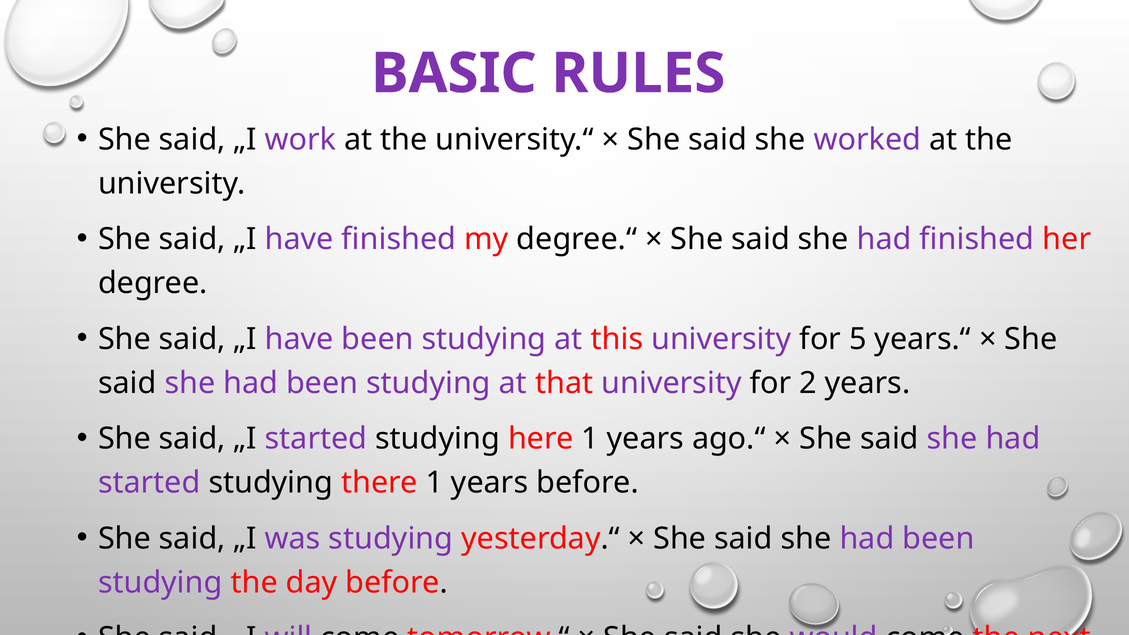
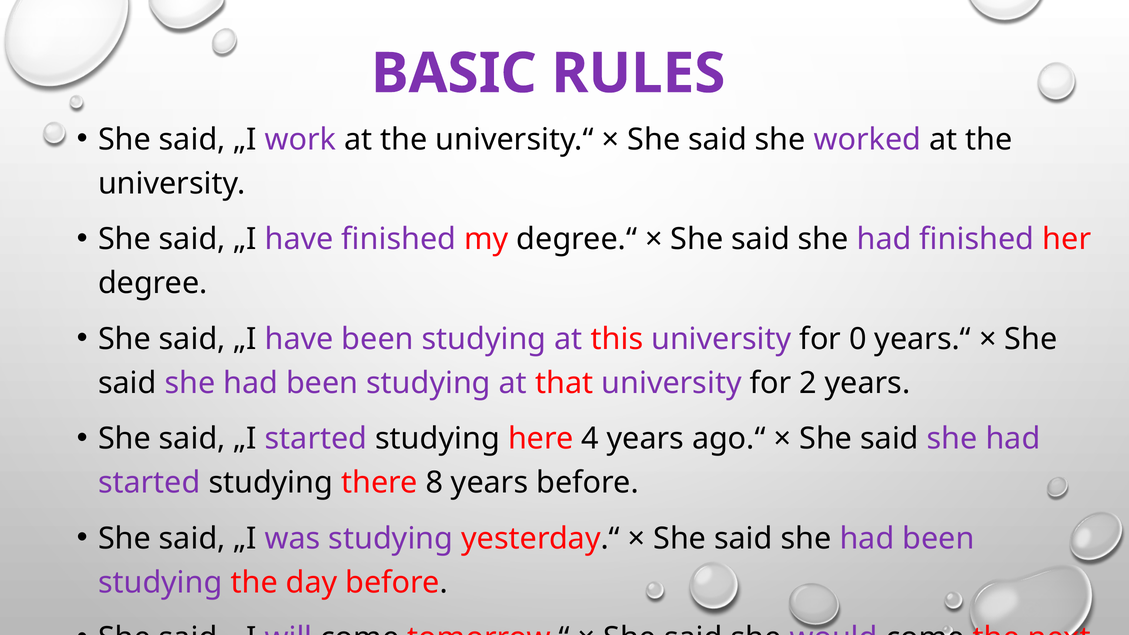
5: 5 -> 0 (858, 339)
here 1: 1 -> 4 (590, 439)
there 1: 1 -> 8 (434, 483)
